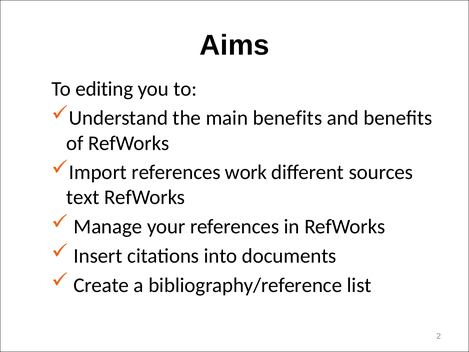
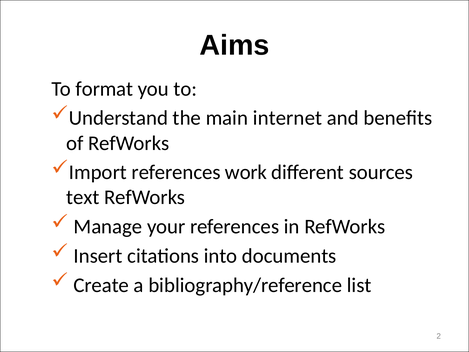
editing: editing -> format (104, 89)
main benefits: benefits -> internet (287, 118)
